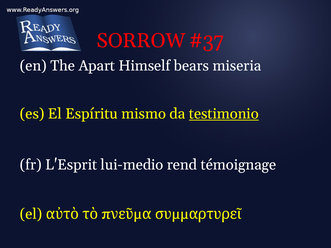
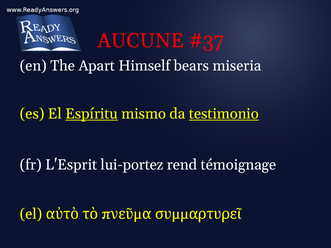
SORROW: SORROW -> AUCUNE (141, 41)
Espíritu underline: none -> present (92, 114)
lui-medio: lui-medio -> lui-portez (132, 165)
